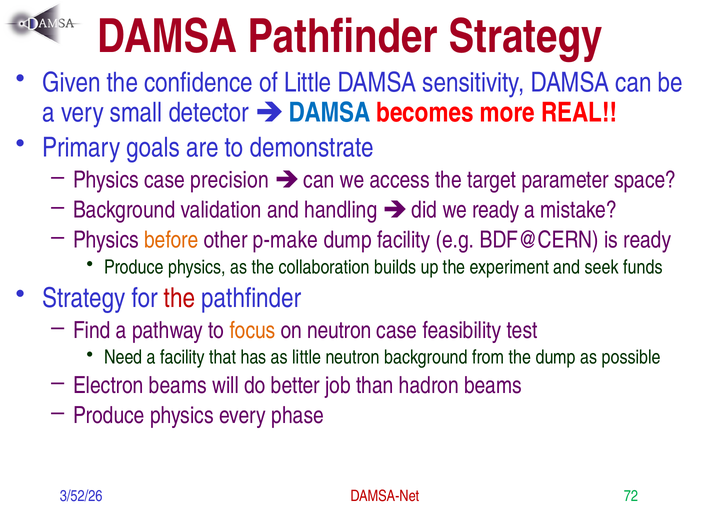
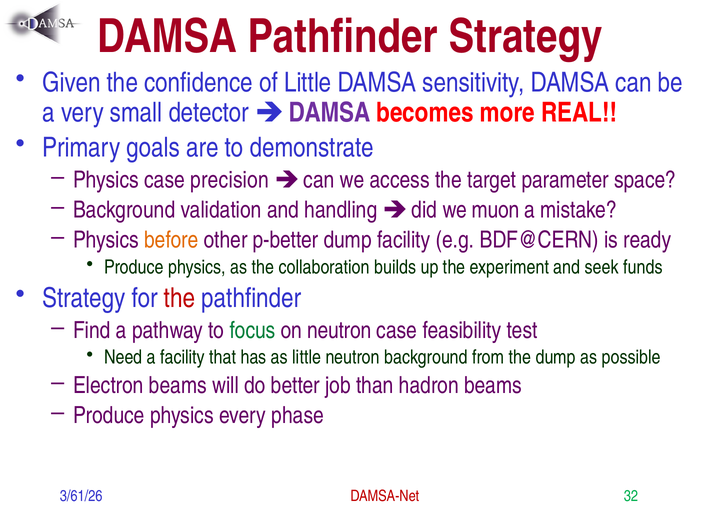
DAMSA colour: blue -> purple (329, 112)
we ready: ready -> muon (496, 210)
p-make: p-make -> p-better (286, 240)
focus colour: orange -> green (252, 330)
3/52/26: 3/52/26 -> 3/61/26 (81, 496)
72: 72 -> 32 (631, 496)
